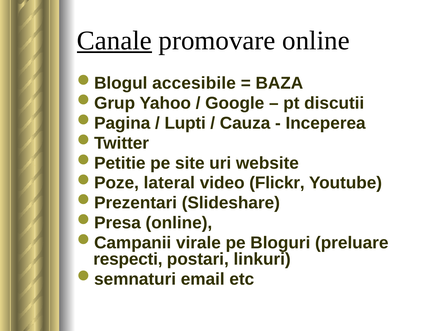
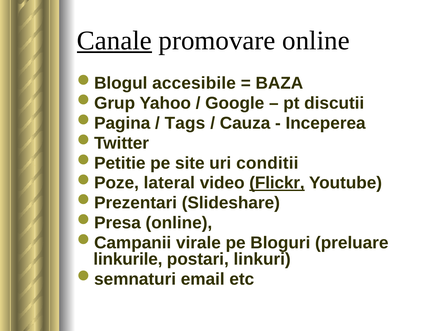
Lupti: Lupti -> Tags (185, 123)
website: website -> conditii (267, 163)
Flickr underline: none -> present (277, 183)
respecti: respecti -> linkurile (128, 260)
